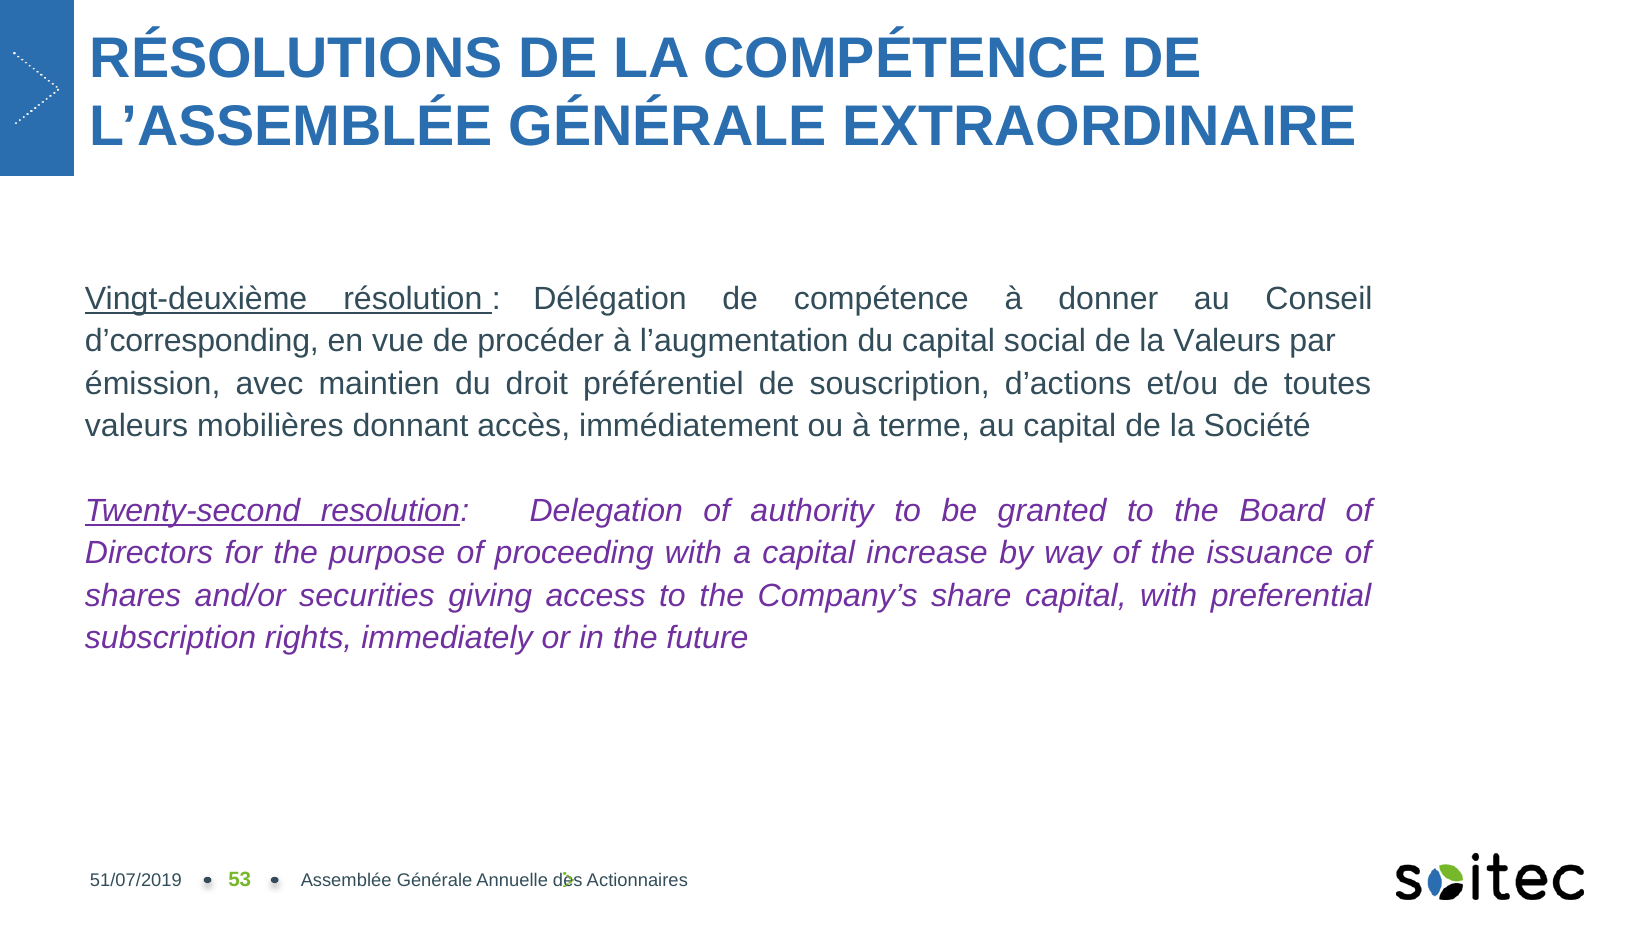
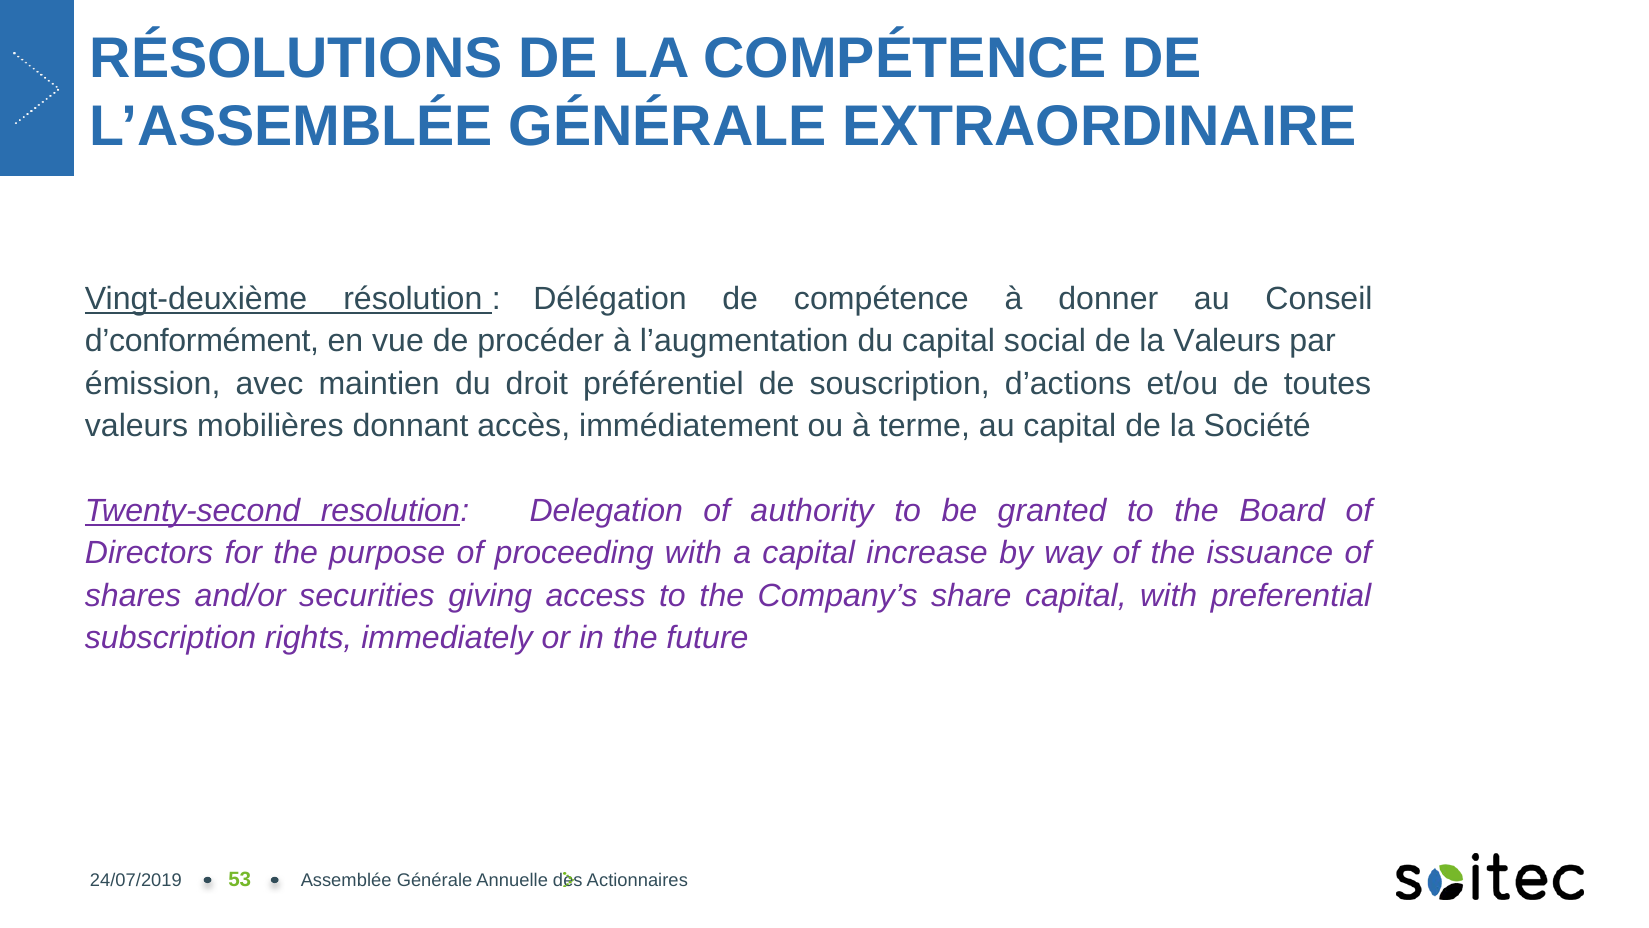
d’corresponding: d’corresponding -> d’conformément (202, 341)
51/07/2019: 51/07/2019 -> 24/07/2019 (136, 880)
